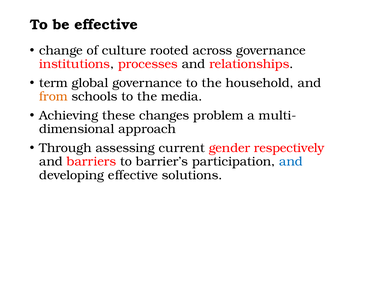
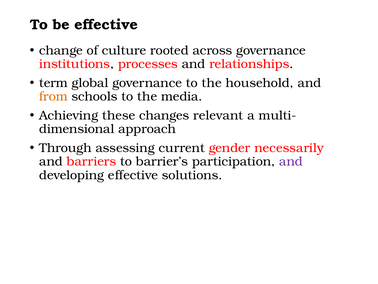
problem: problem -> relevant (218, 115)
respectively: respectively -> necessarily (289, 148)
and colour: blue -> purple (291, 161)
